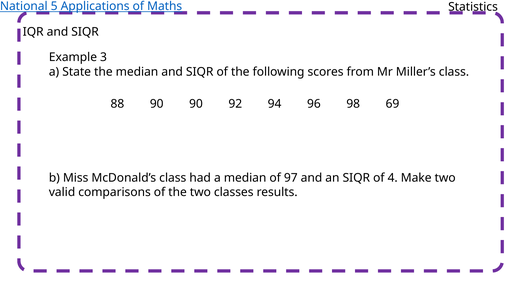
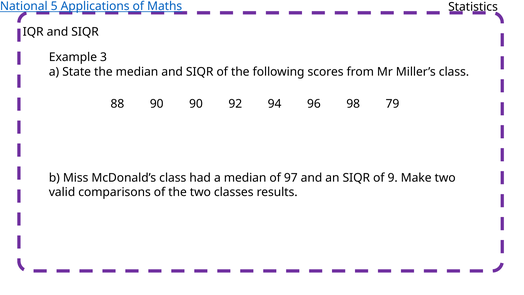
69: 69 -> 79 (392, 104)
4: 4 -> 9 (393, 178)
